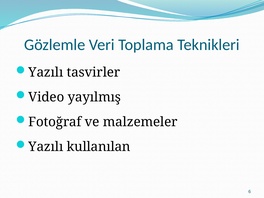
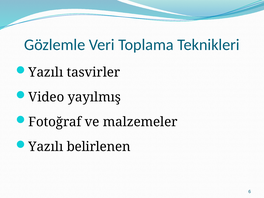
kullanılan: kullanılan -> belirlenen (99, 147)
